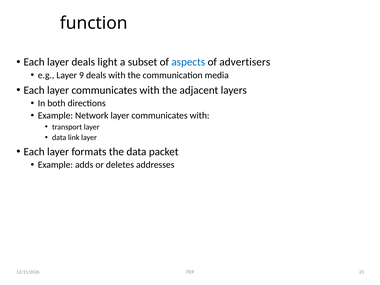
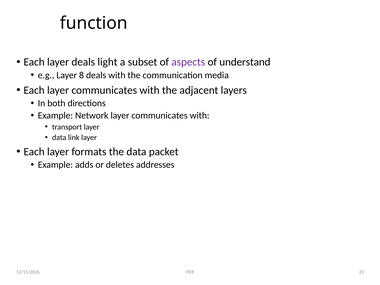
aspects colour: blue -> purple (188, 62)
advertisers: advertisers -> understand (245, 62)
9: 9 -> 8 (82, 75)
